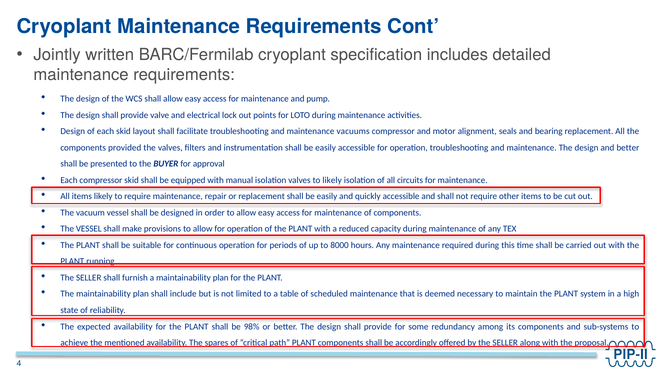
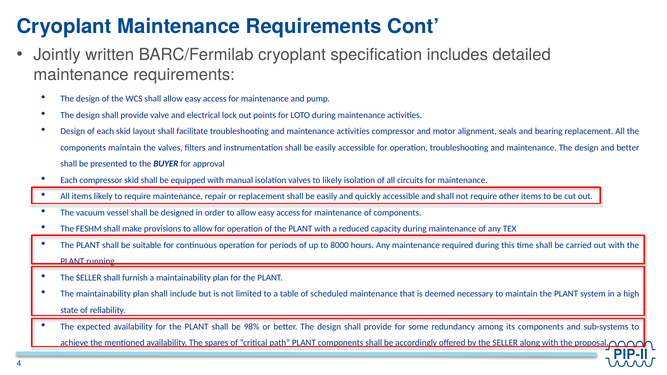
and maintenance vacuums: vacuums -> activities (353, 131)
components provided: provided -> maintain (125, 148)
The VESSEL: VESSEL -> FESHM (89, 229)
